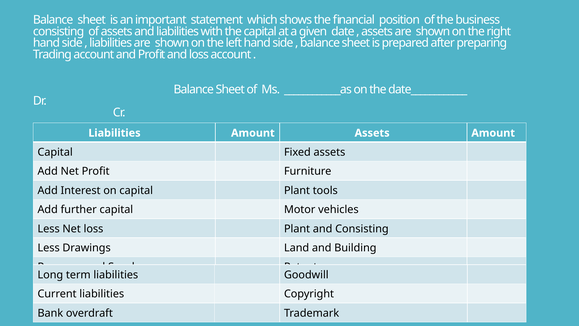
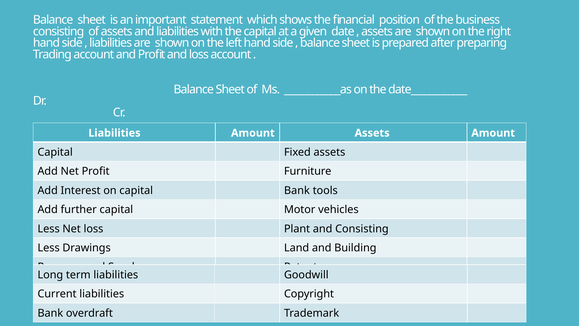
capital Plant: Plant -> Bank (297, 190)
